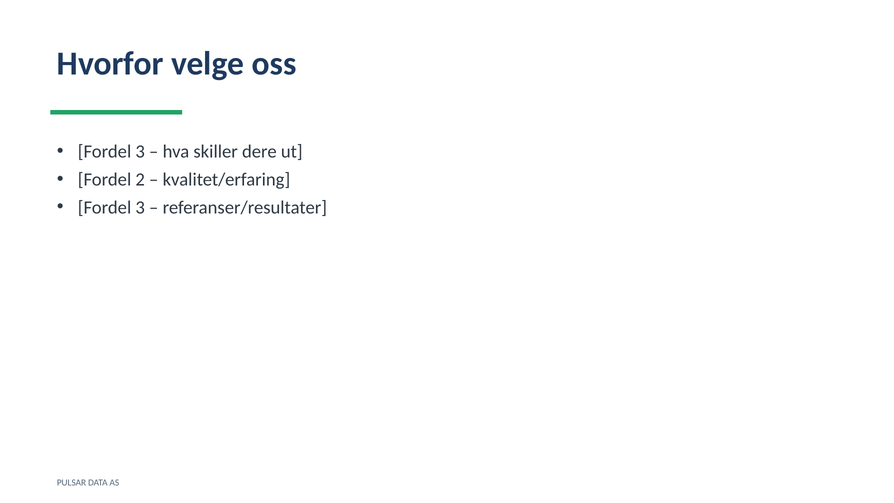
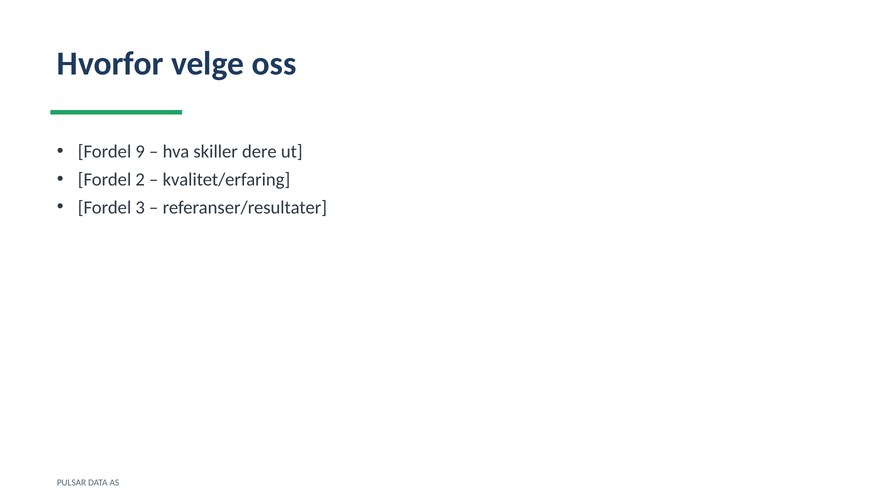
3: 3 -> 9 (140, 151)
